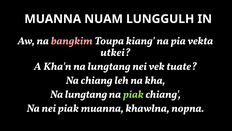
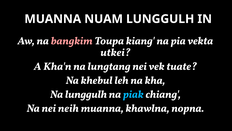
Na chiang: chiang -> khebul (97, 80)
lungtang: lungtang -> lunggulh (86, 94)
piak colour: light green -> light blue (133, 94)
nei piak: piak -> neih (68, 108)
